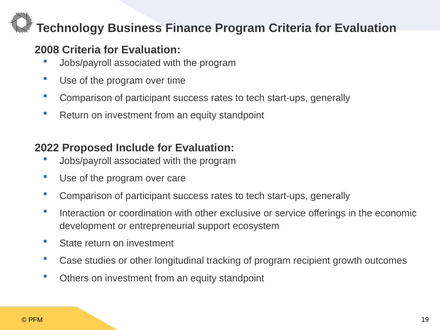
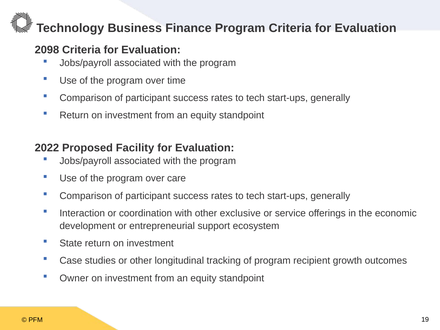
2008: 2008 -> 2098 (47, 50)
Include: Include -> Facility (135, 148)
Others: Others -> Owner (74, 278)
